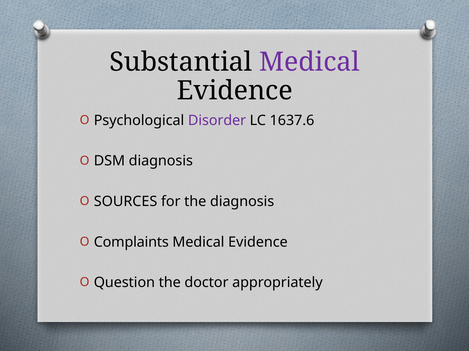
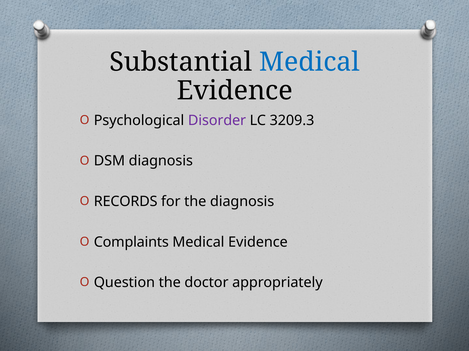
Medical colour: purple -> blue (310, 62)
1637.6: 1637.6 -> 3209.3 (292, 121)
SOURCES: SOURCES -> RECORDS (126, 202)
